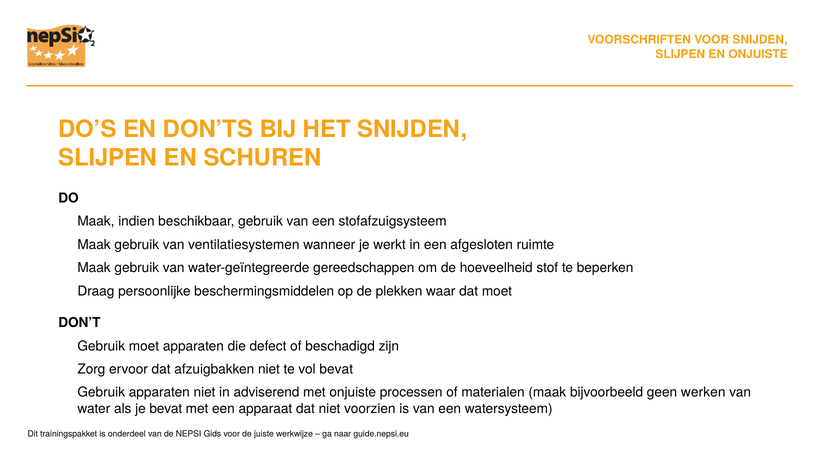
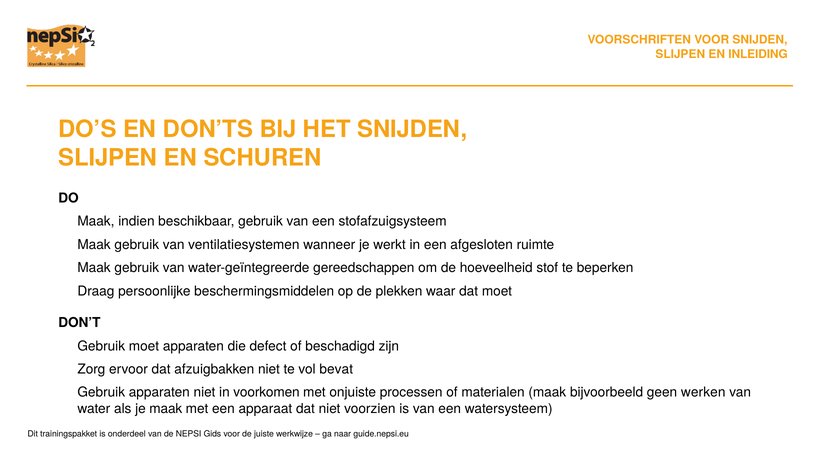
EN ONJUISTE: ONJUISTE -> INLEIDING (758, 54)
adviserend: adviserend -> voorkomen (266, 392)
je bevat: bevat -> maak (166, 409)
